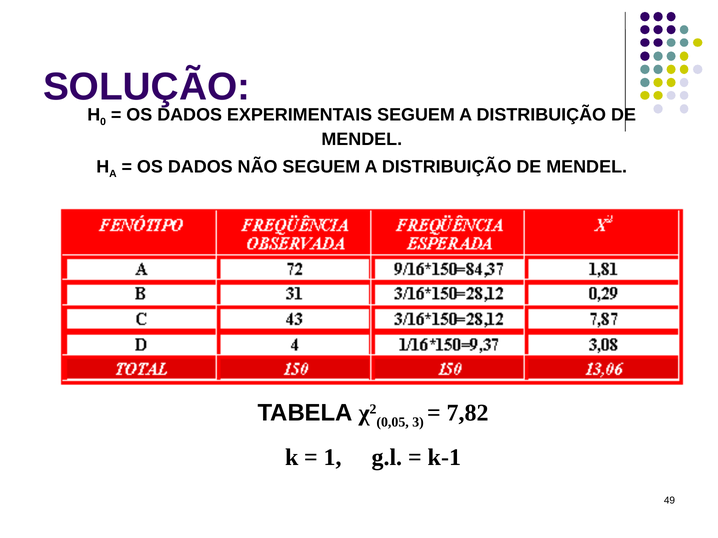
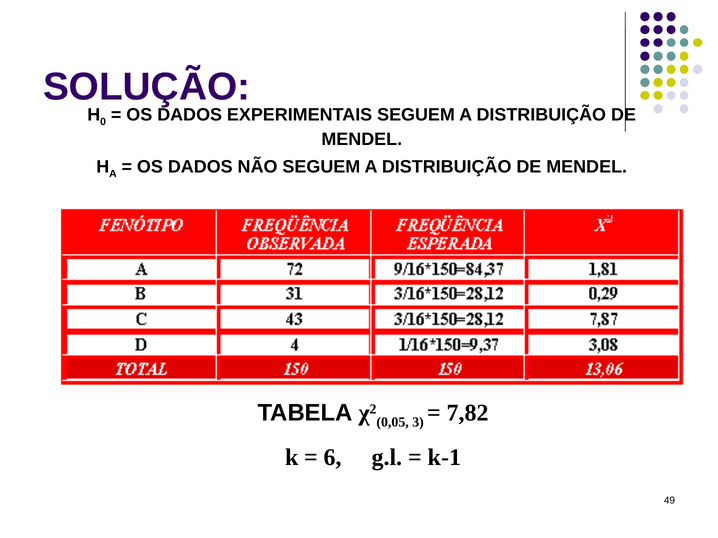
1: 1 -> 6 (333, 458)
